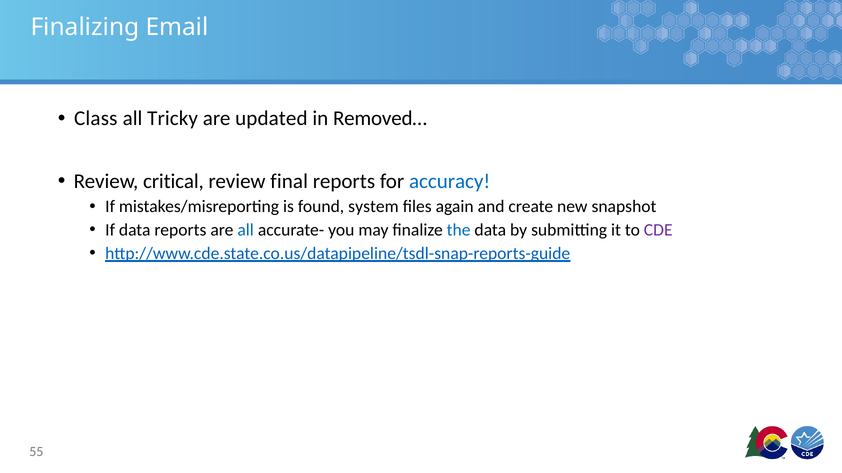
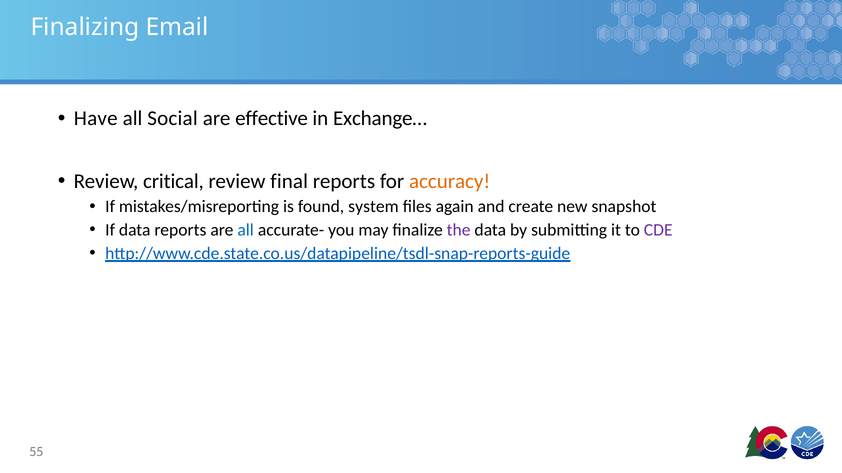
Class: Class -> Have (96, 119)
Tricky: Tricky -> Social (173, 119)
updated: updated -> effective (272, 119)
Removed…: Removed… -> Exchange… (380, 119)
accuracy colour: blue -> orange (450, 182)
the colour: blue -> purple (459, 230)
